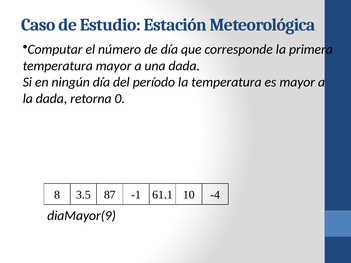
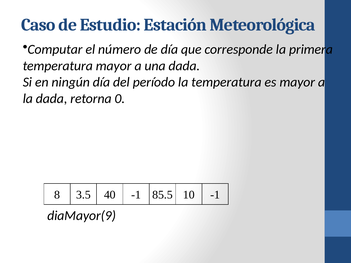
87: 87 -> 40 (110, 195)
61.1: 61.1 -> 85.5 (162, 195)
10 -4: -4 -> -1 (215, 195)
